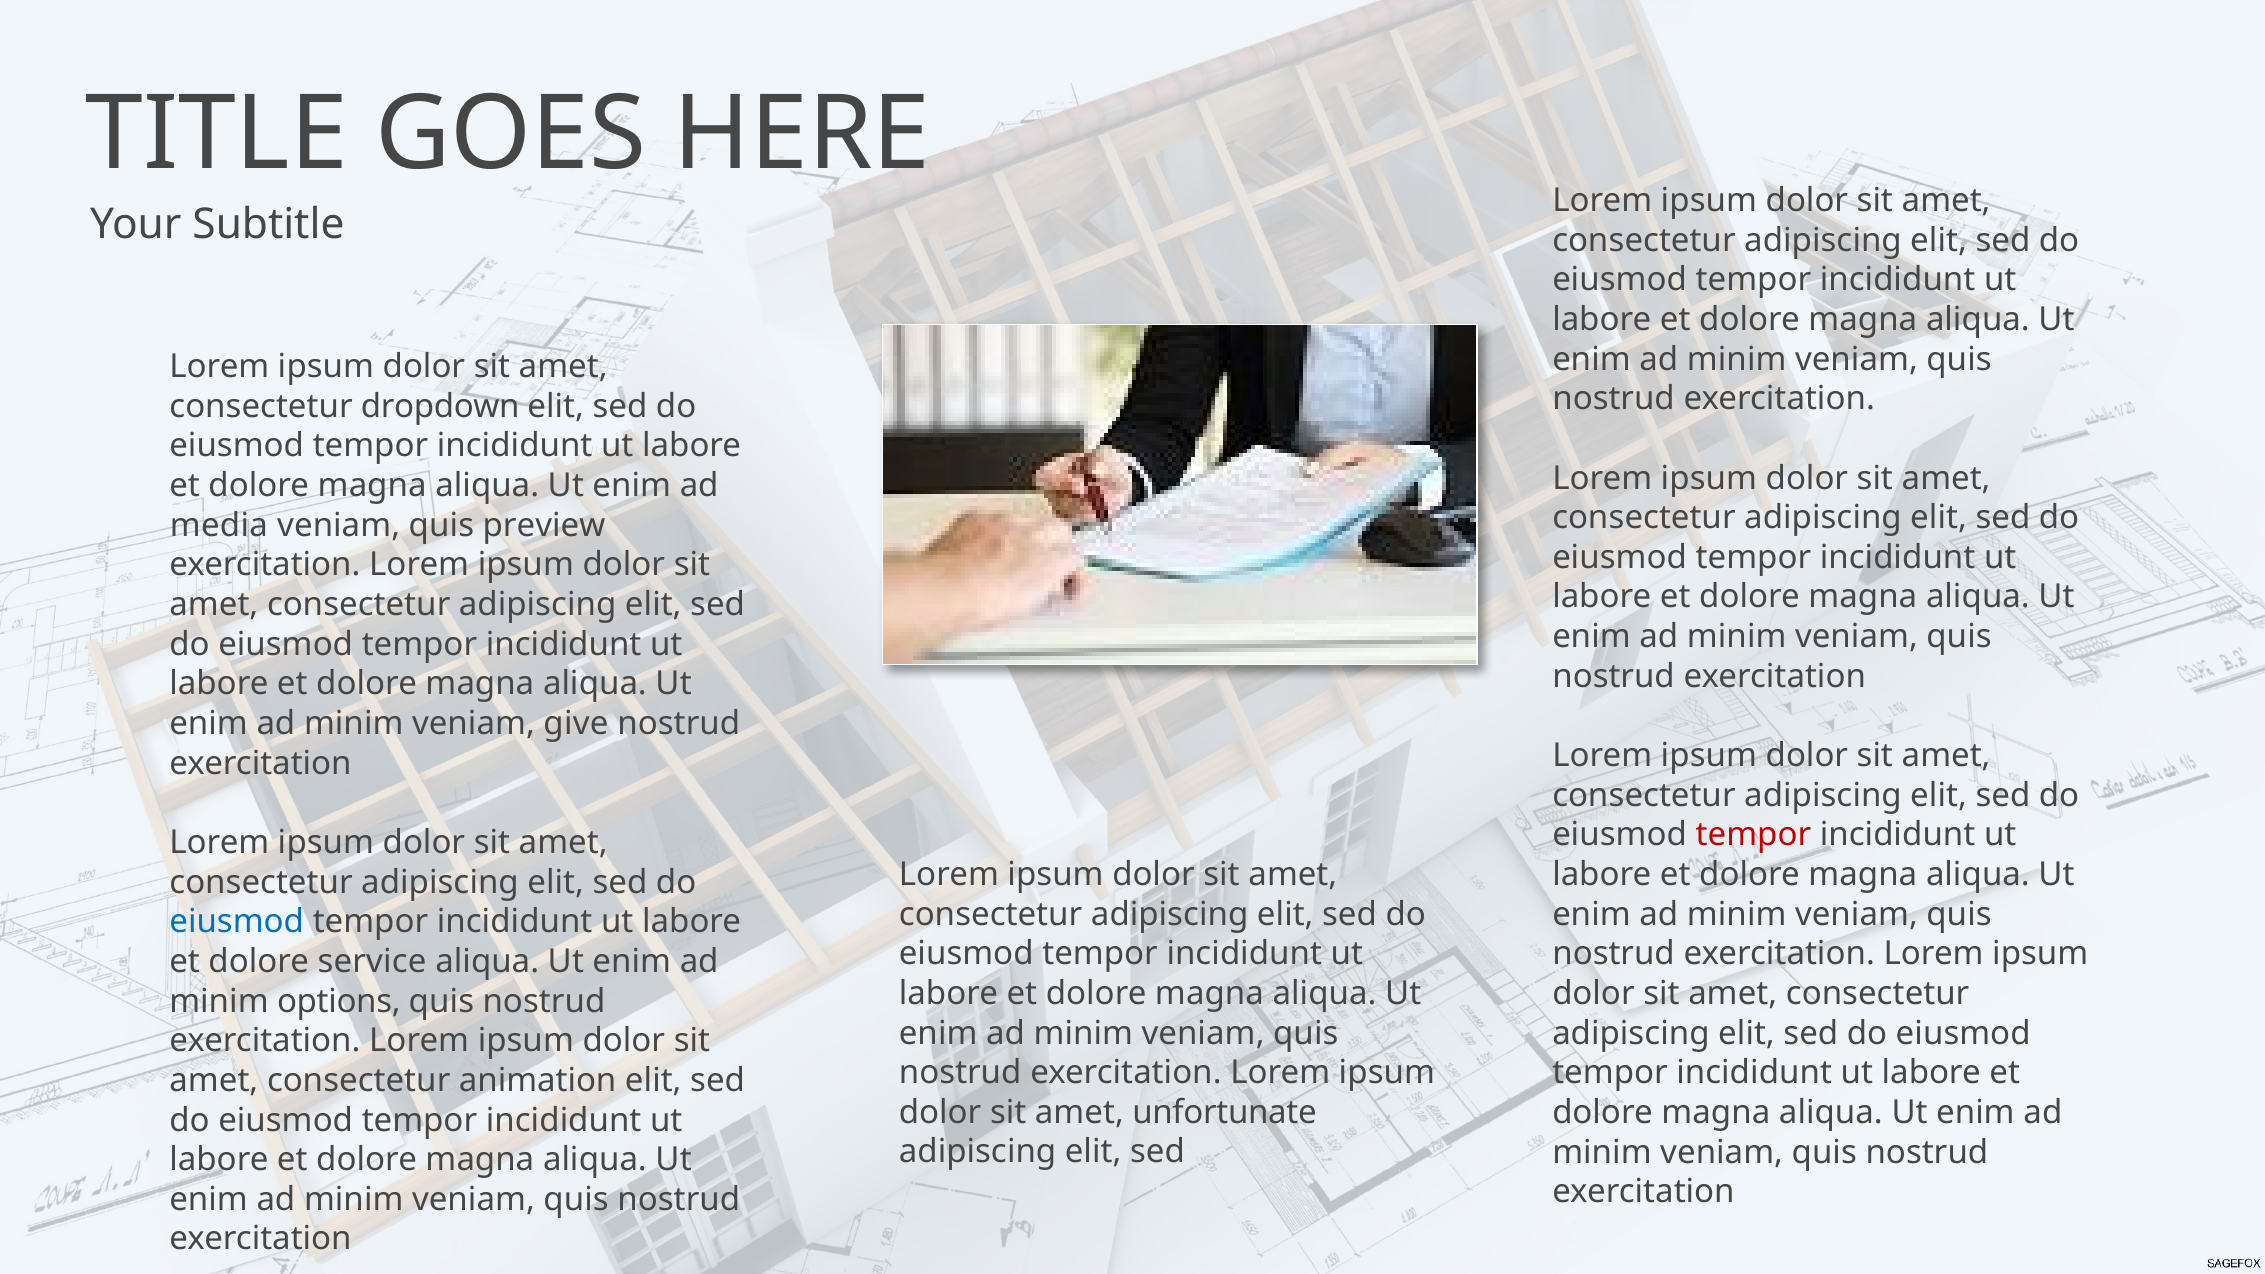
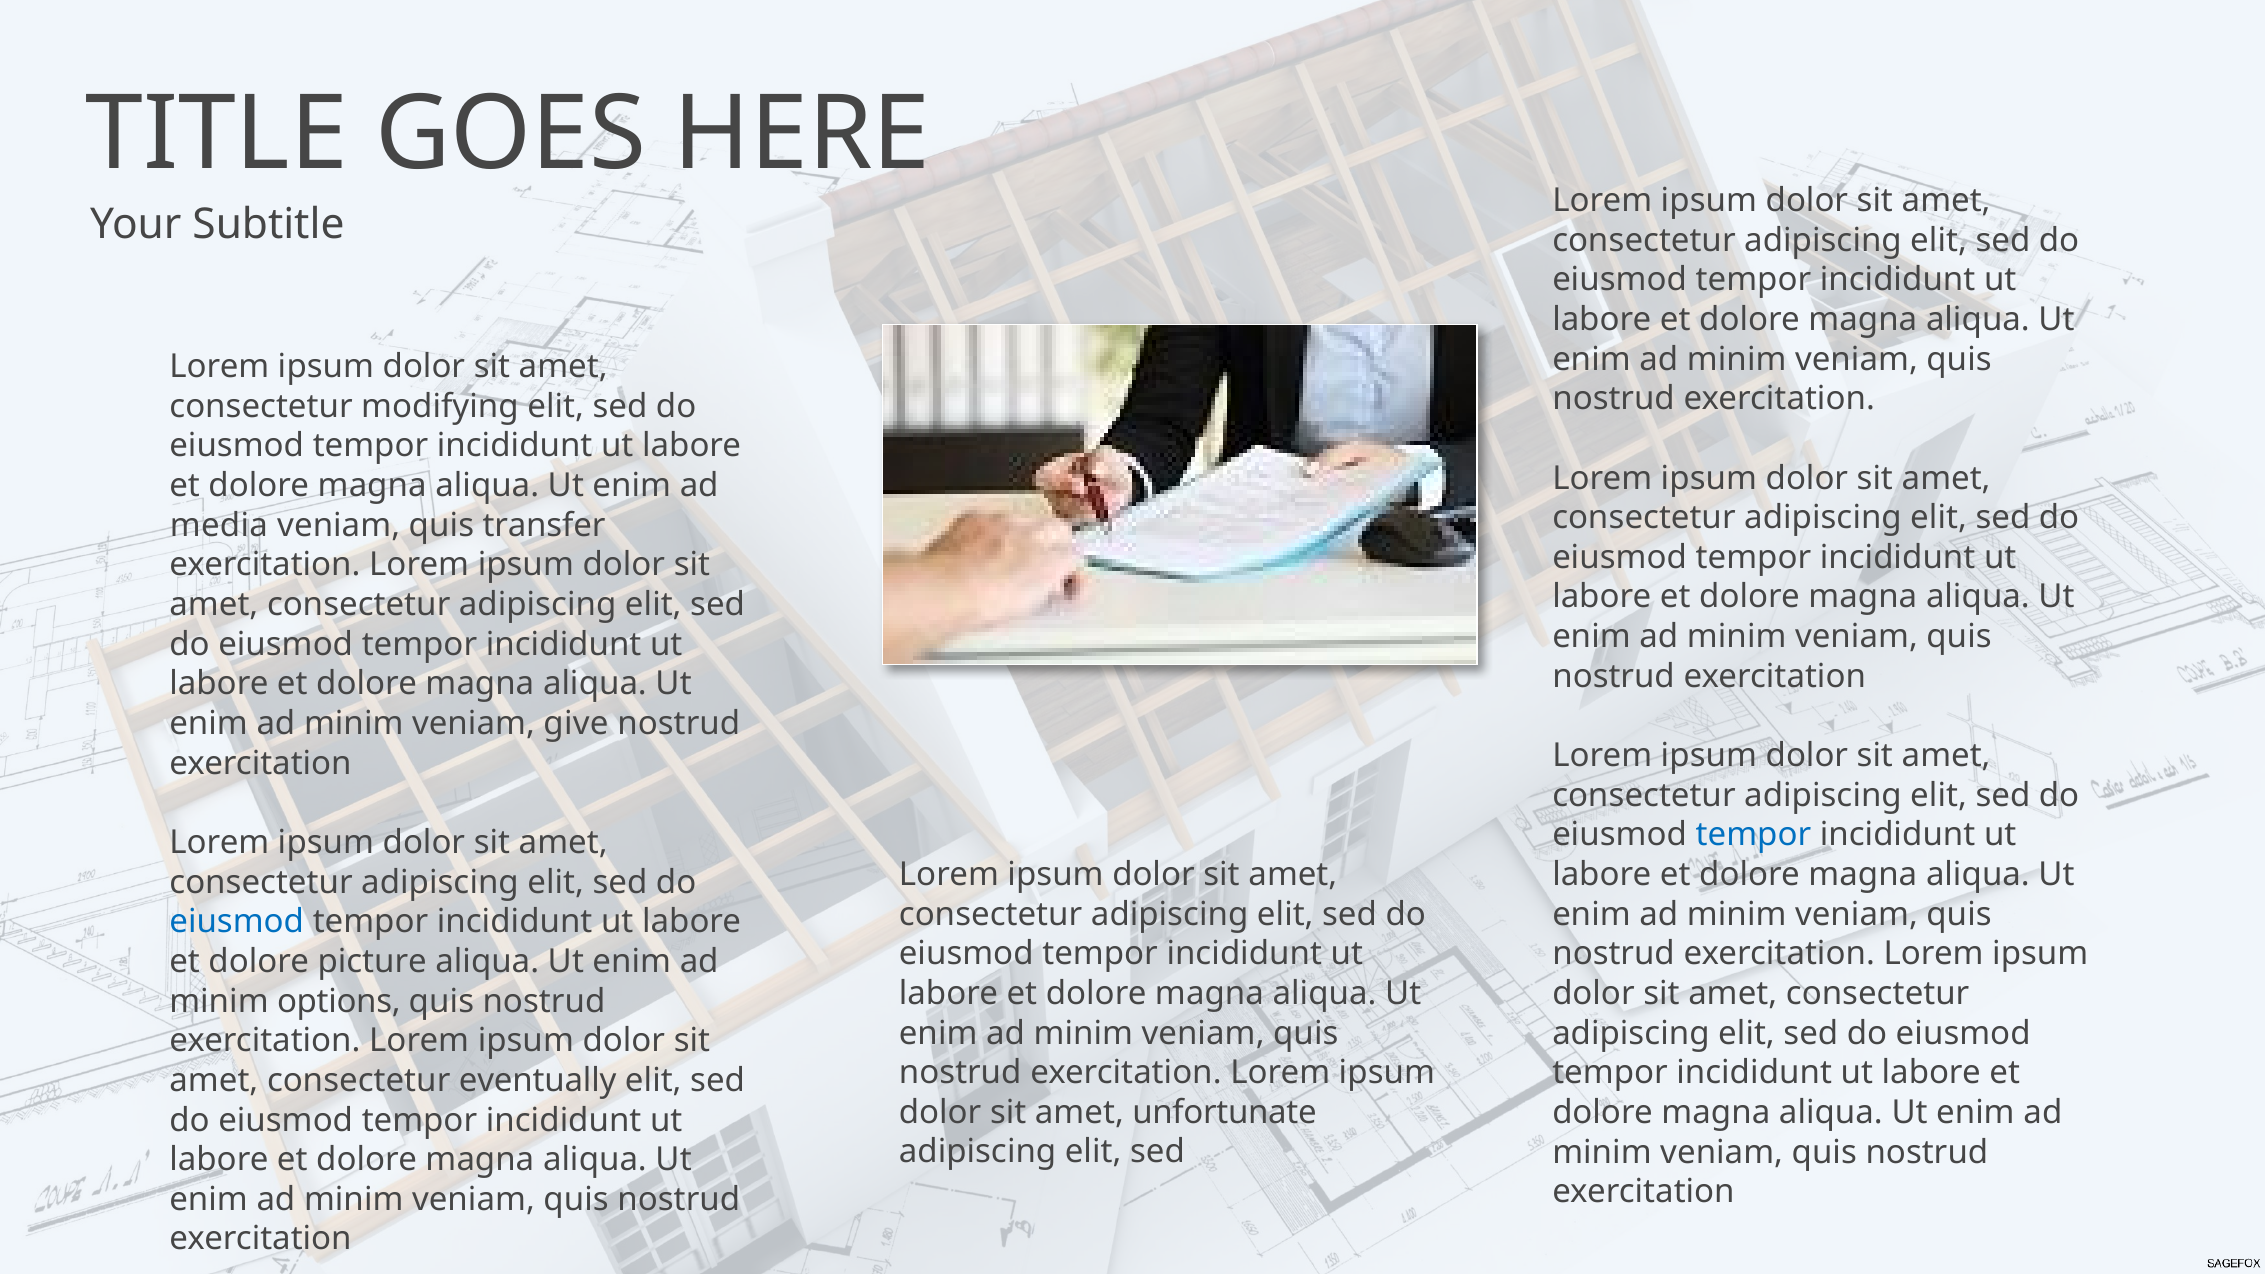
dropdown: dropdown -> modifying (440, 406)
preview: preview -> transfer (544, 525)
tempor colour: red -> blue (1753, 835)
service: service -> picture (372, 962)
animation: animation -> eventually (538, 1081)
